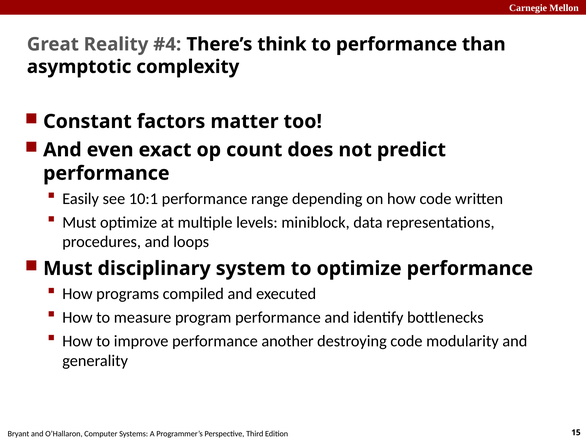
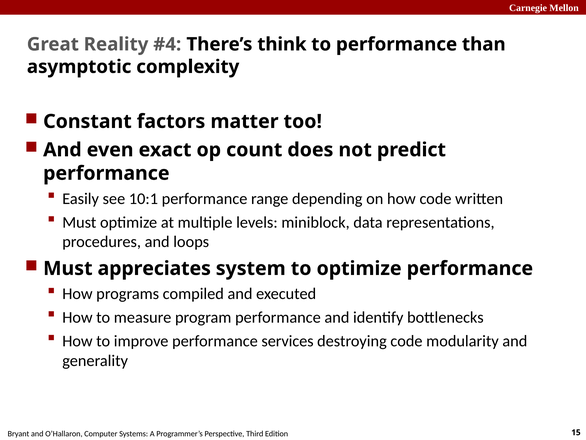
disciplinary: disciplinary -> appreciates (154, 268)
another: another -> services (288, 341)
